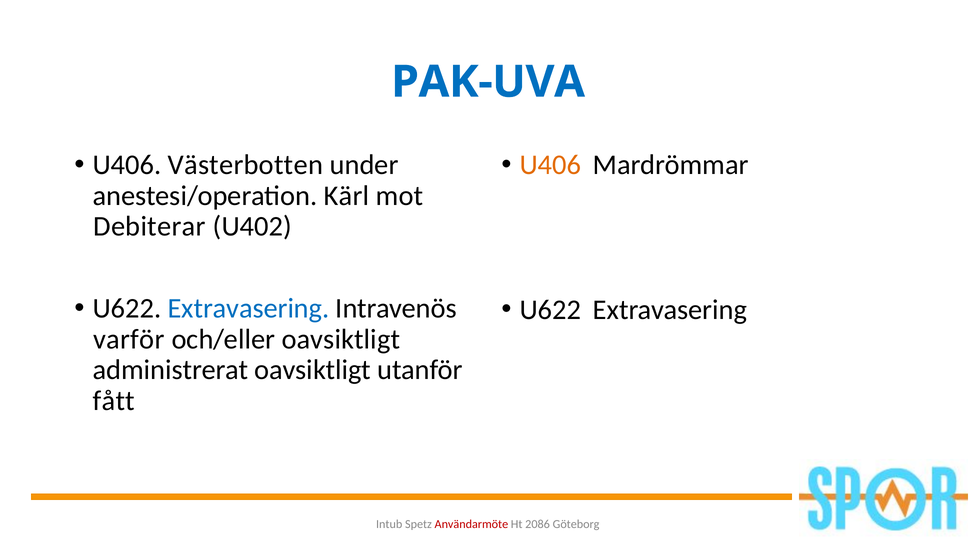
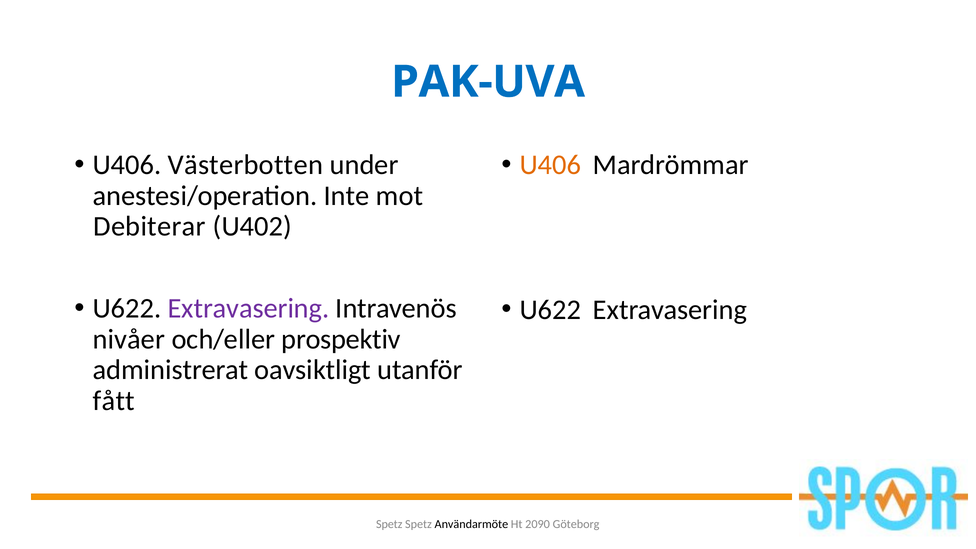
Kärl: Kärl -> Inte (347, 196)
Extravasering colour: blue -> purple (248, 308)
varför: varför -> nivåer (129, 339)
och/eller oavsiktligt: oavsiktligt -> prospektiv (341, 339)
Intub: Intub -> Spetz (389, 524)
Användarmöte colour: red -> black (471, 524)
2086: 2086 -> 2090 (538, 524)
